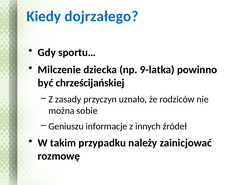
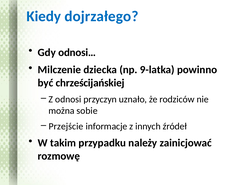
sportu…: sportu… -> odnosi… (77, 52)
zasady: zasady -> odnosi (68, 99)
Geniuszu: Geniuszu -> Przejście (66, 126)
